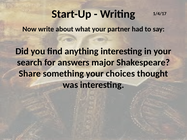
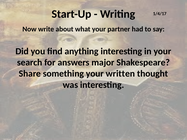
choices: choices -> written (120, 74)
